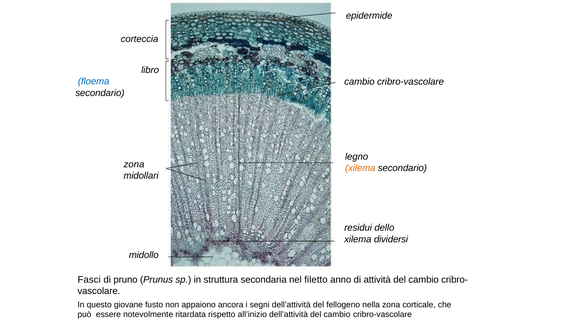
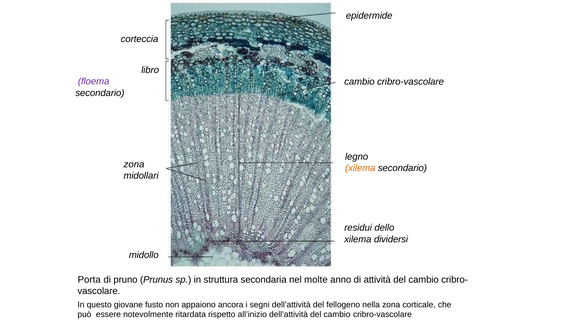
floema colour: blue -> purple (94, 82)
Fasci: Fasci -> Porta (89, 280)
filetto: filetto -> molte (316, 280)
